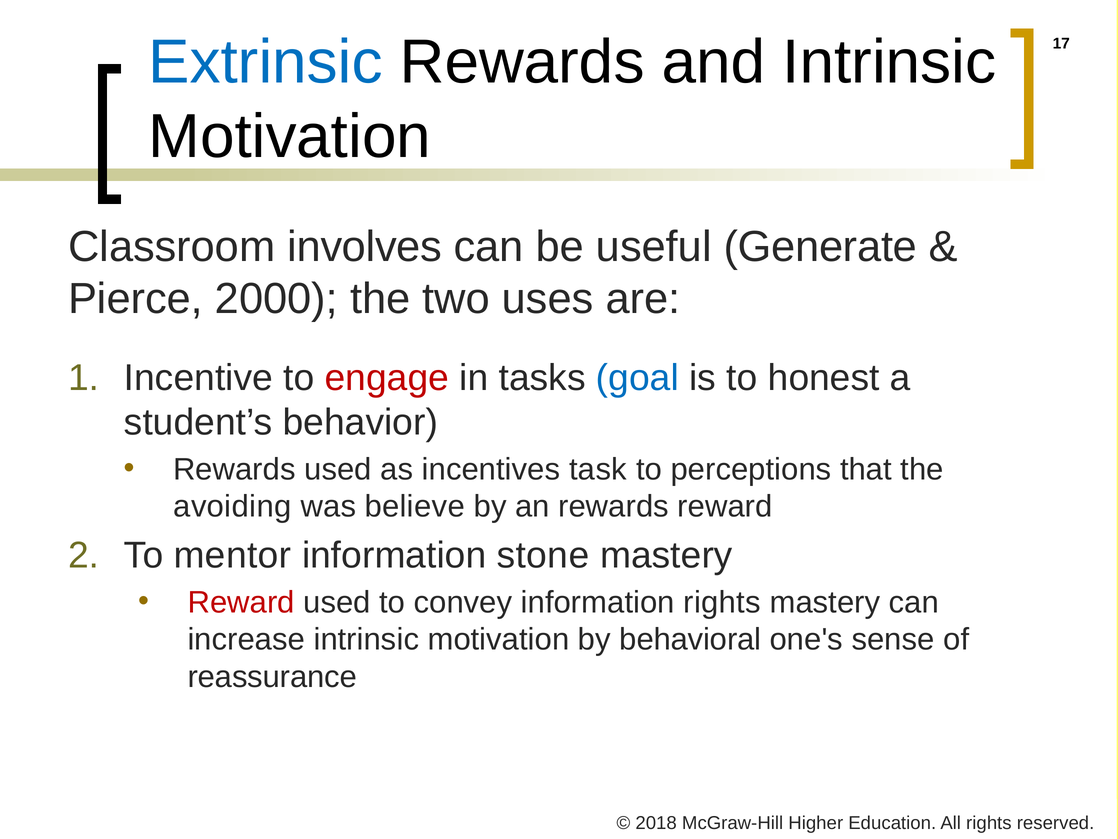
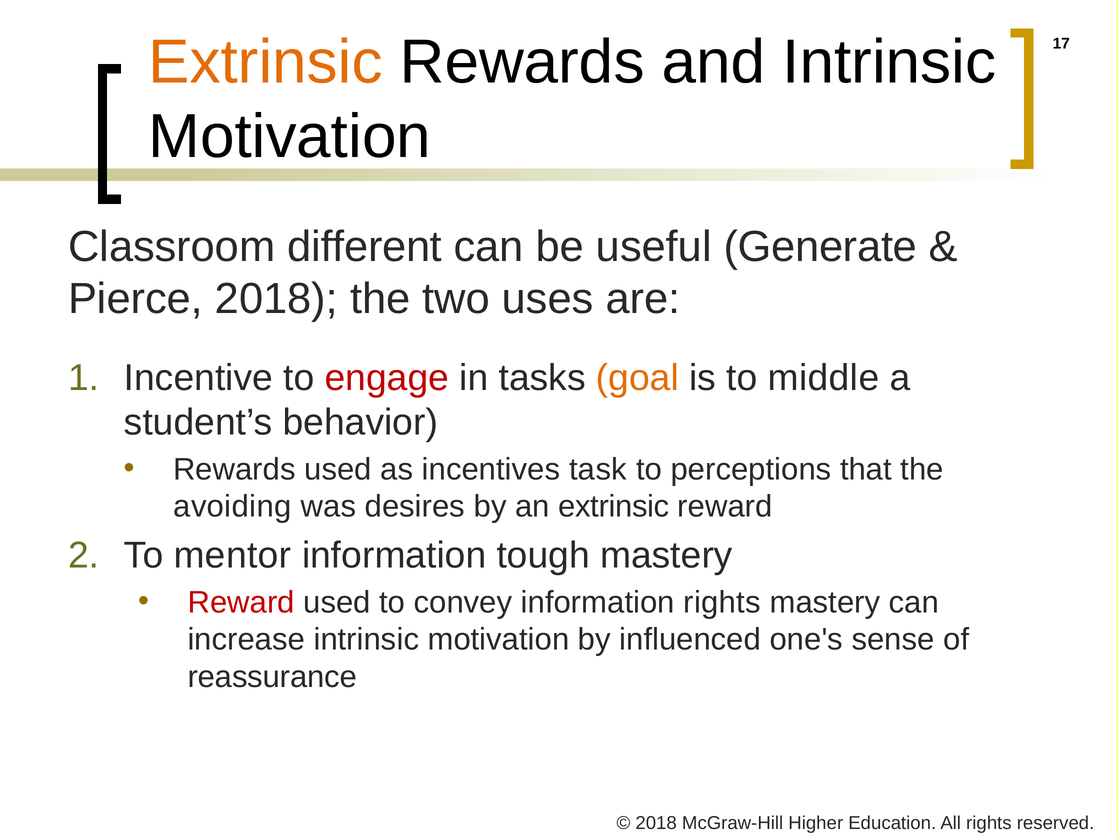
Extrinsic colour: blue -> orange (266, 62)
involves: involves -> different (365, 247)
Pierce 2000: 2000 -> 2018 (276, 299)
goal colour: blue -> orange (637, 378)
honest: honest -> middle (824, 378)
believe: believe -> desires (415, 506)
an rewards: rewards -> extrinsic (614, 506)
stone: stone -> tough (543, 555)
behavioral: behavioral -> influenced (690, 639)
